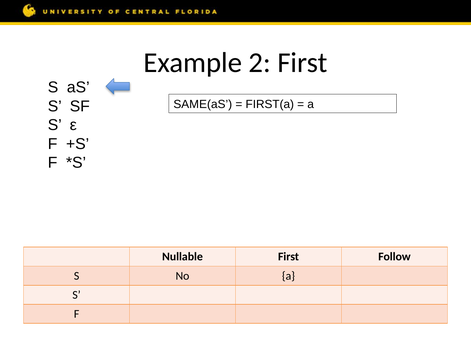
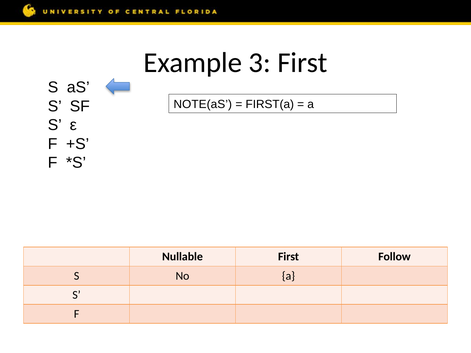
2: 2 -> 3 (260, 63)
SAME(aS: SAME(aS -> NOTE(aS (203, 104)
